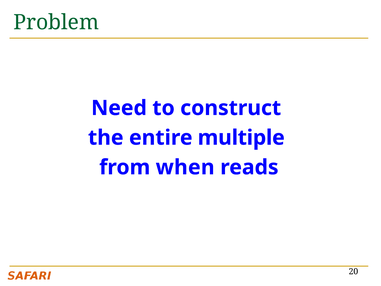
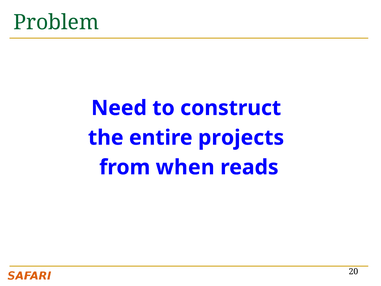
multiple: multiple -> projects (241, 138)
